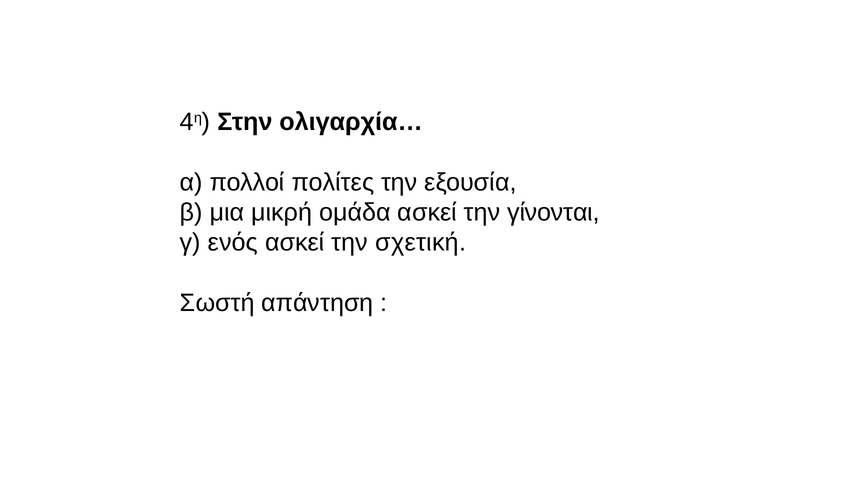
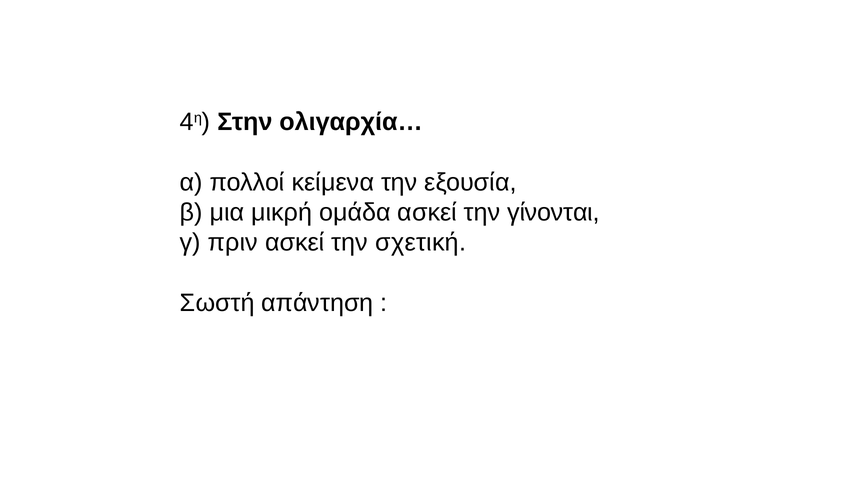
πολίτες: πολίτες -> κείμενα (333, 182)
ενός: ενός -> πριν (233, 243)
